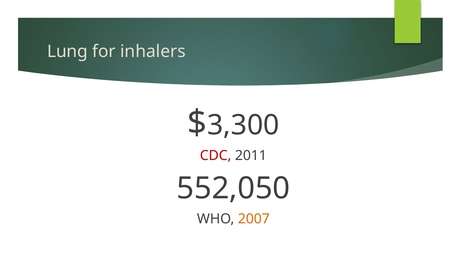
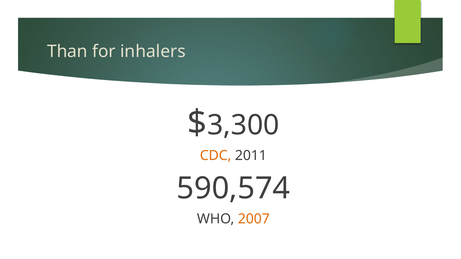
Lung: Lung -> Than (67, 51)
CDC colour: red -> orange (216, 156)
552,050: 552,050 -> 590,574 (233, 189)
